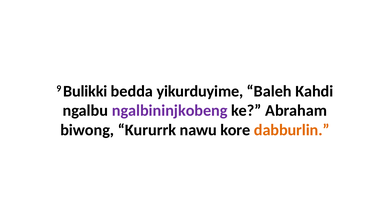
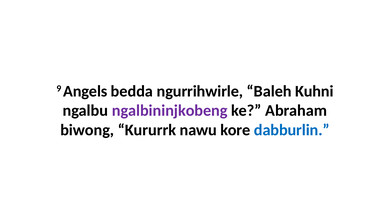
Bulikki: Bulikki -> Angels (85, 91)
yikurduyime: yikurduyime -> ngurrihwirle (200, 91)
Kahdi: Kahdi -> Kuhni (314, 91)
dabburlin colour: orange -> blue (292, 130)
